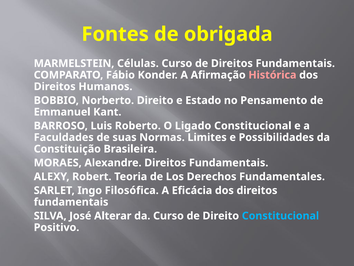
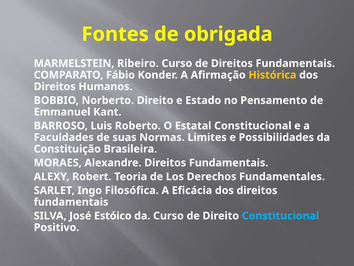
Células: Células -> Ribeiro (138, 63)
Histórica colour: pink -> yellow (272, 75)
Ligado: Ligado -> Estatal (193, 126)
Alterar: Alterar -> Estóico (113, 215)
